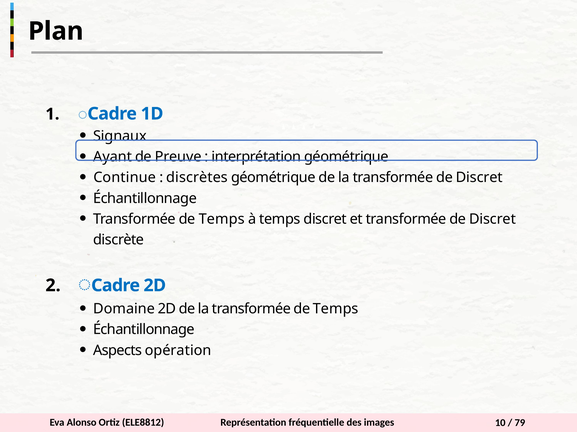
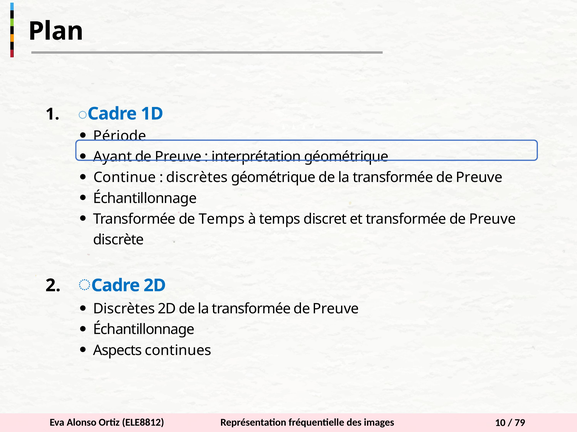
Signaux: Signaux -> Période (120, 136)
Discret: Discret -> Preuve (479, 178)
et transformée de Discret: Discret -> Preuve (492, 219)
Domaine: Domaine -> Discrètes (124, 309)
Temps: Temps -> Preuve (336, 309)
opération: opération -> continues (178, 351)
